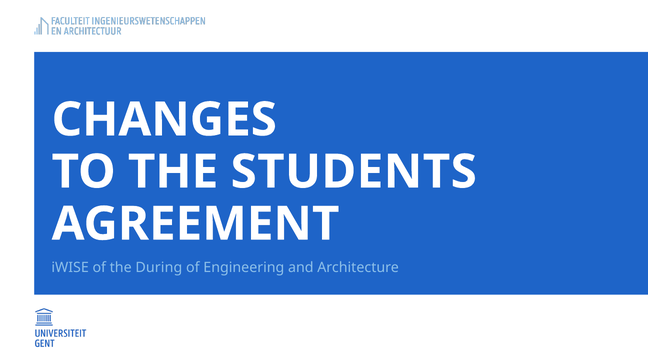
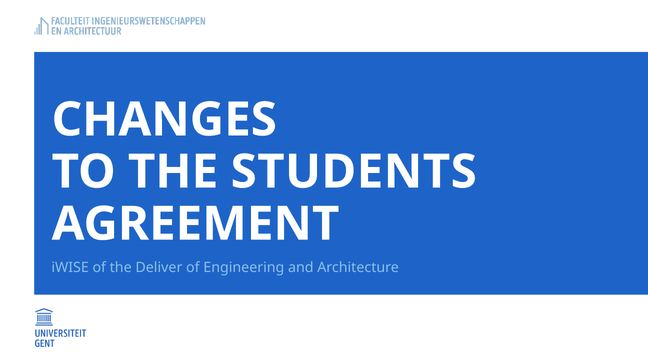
During: During -> Deliver (159, 268)
